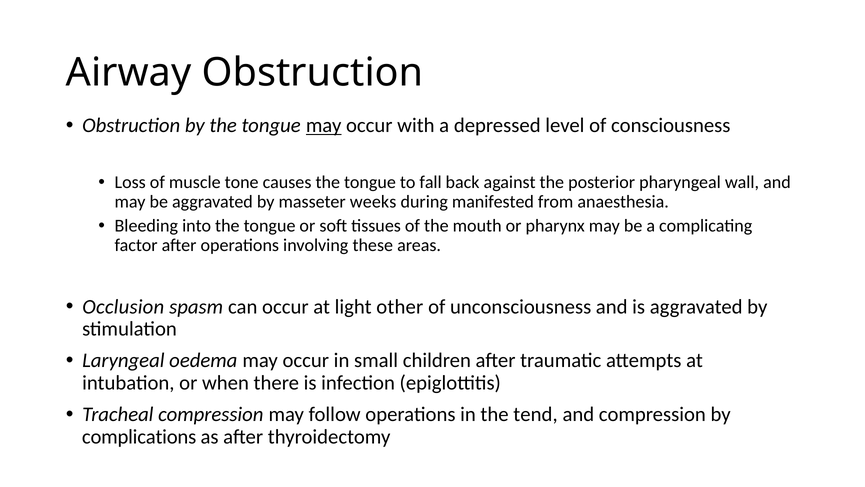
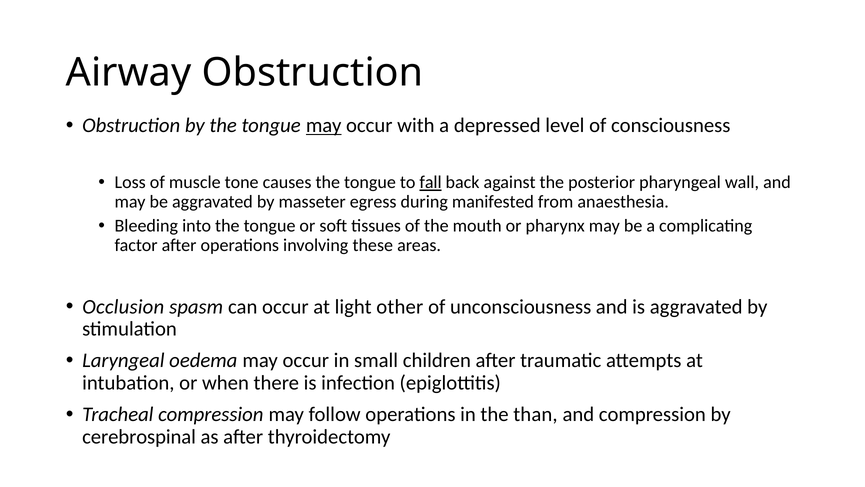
fall underline: none -> present (431, 182)
weeks: weeks -> egress (373, 202)
tend: tend -> than (535, 414)
complications: complications -> cerebrospinal (139, 436)
